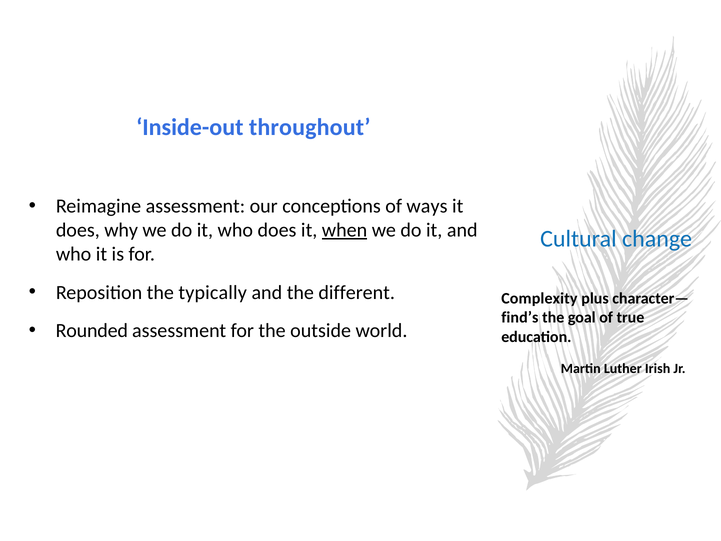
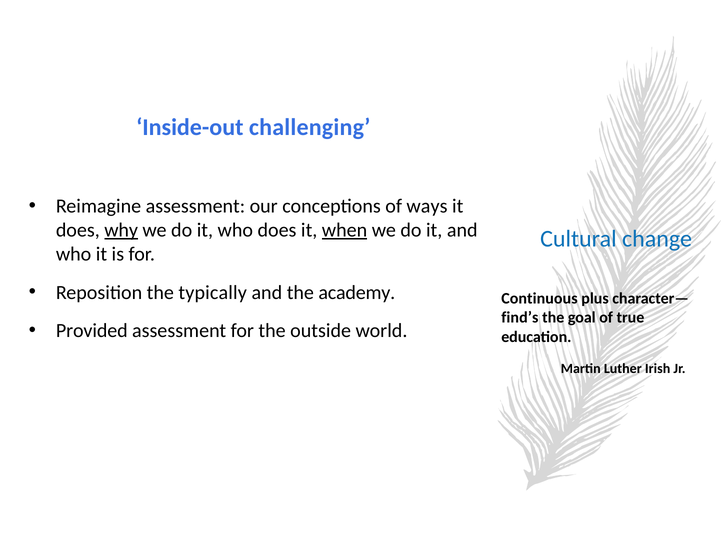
throughout: throughout -> challenging (310, 127)
why underline: none -> present (121, 230)
different: different -> academy (357, 292)
Complexity: Complexity -> Continuous (539, 298)
Rounded: Rounded -> Provided (92, 331)
